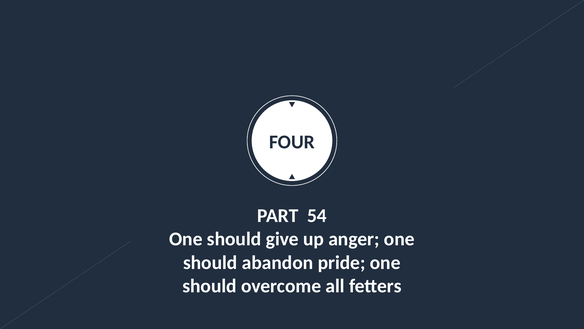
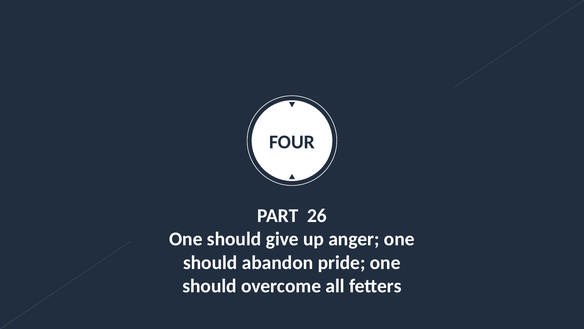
54: 54 -> 26 (317, 215)
